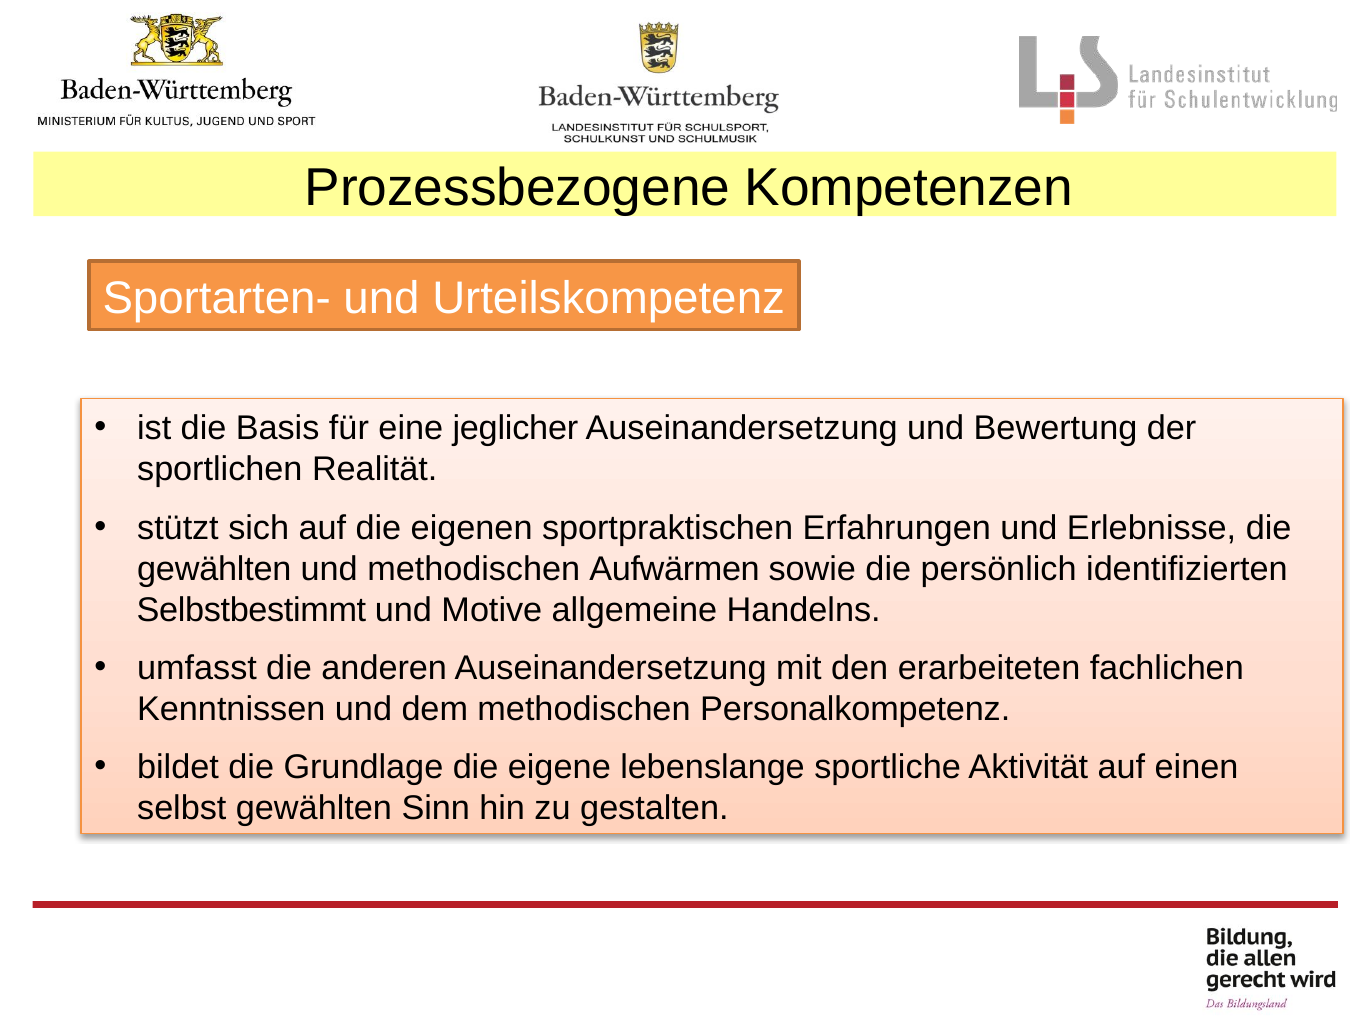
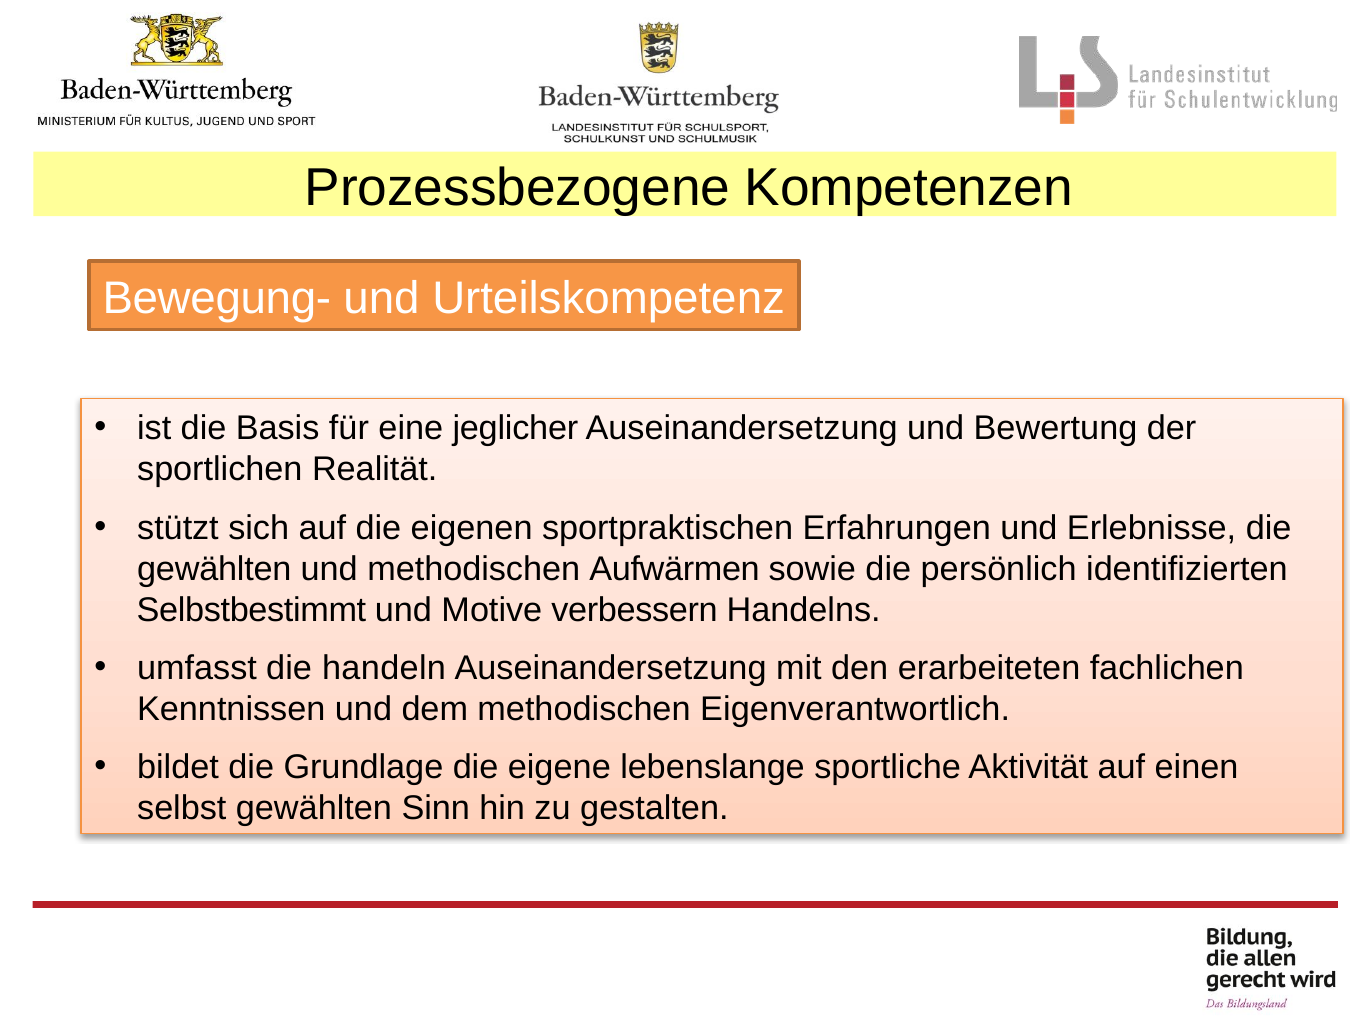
Sportarten-: Sportarten- -> Bewegung- (217, 299)
allgemeine: allgemeine -> verbessern (635, 610)
anderen: anderen -> handeln (384, 668)
Personalkompetenz: Personalkompetenz -> Eigenverantwortlich (855, 710)
